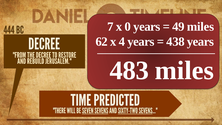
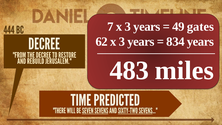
7 x 0: 0 -> 3 (128, 27)
49 miles: miles -> gates (200, 27)
62 x 4: 4 -> 3 (122, 42)
438: 438 -> 834 (175, 42)
